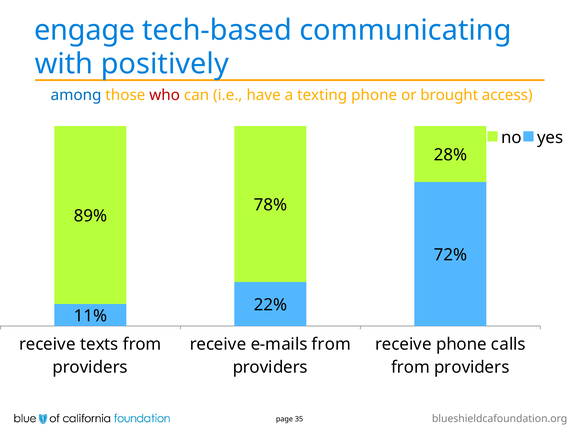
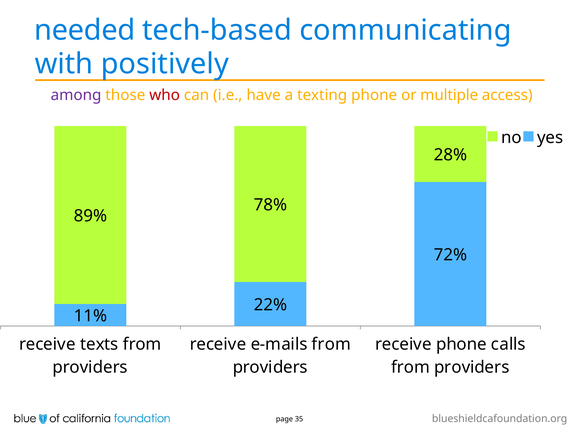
engage: engage -> needed (85, 30)
among colour: blue -> purple (76, 95)
brought: brought -> multiple (449, 95)
